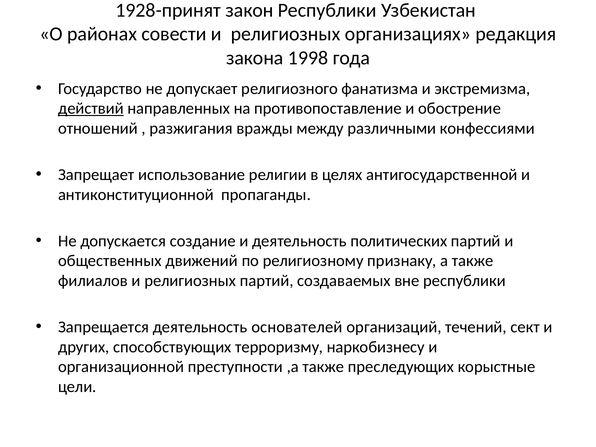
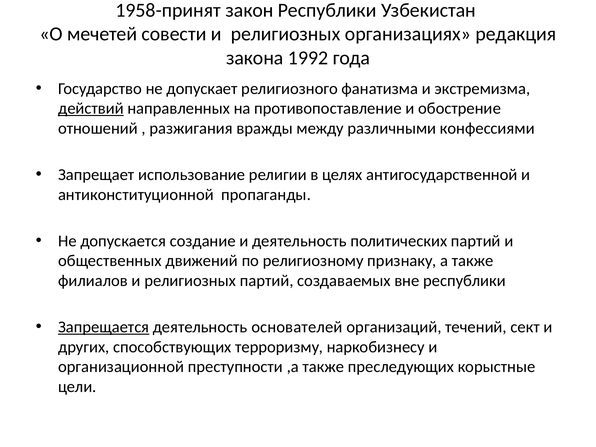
1928-принят: 1928-принят -> 1958-принят (168, 10)
районах: районах -> мечетей (102, 34)
1998: 1998 -> 1992 (308, 58)
Запрещается underline: none -> present (104, 327)
